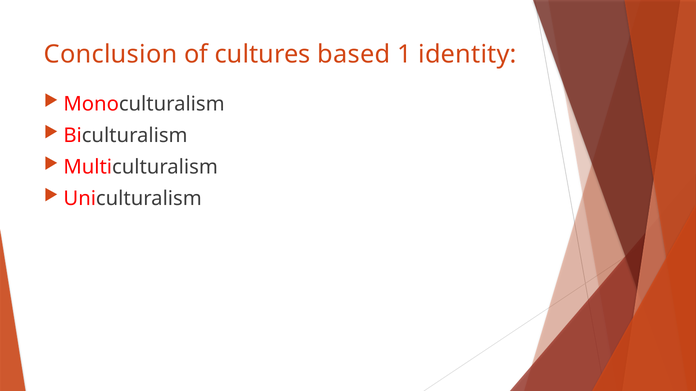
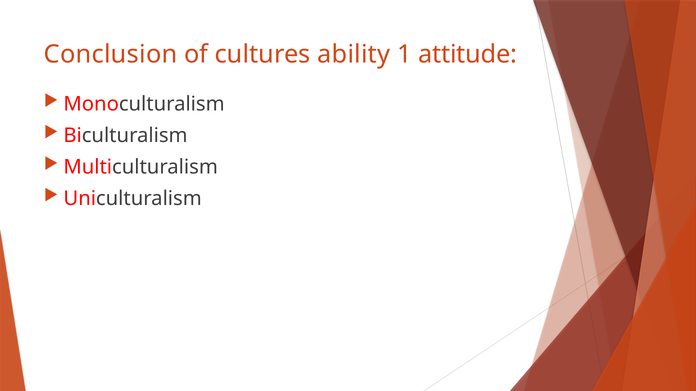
based: based -> ability (354, 54)
identity: identity -> attitude (468, 54)
